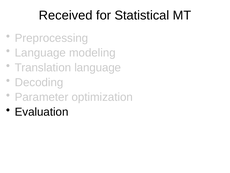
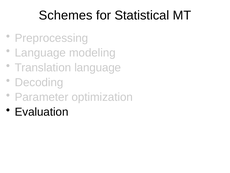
Received: Received -> Schemes (66, 15)
